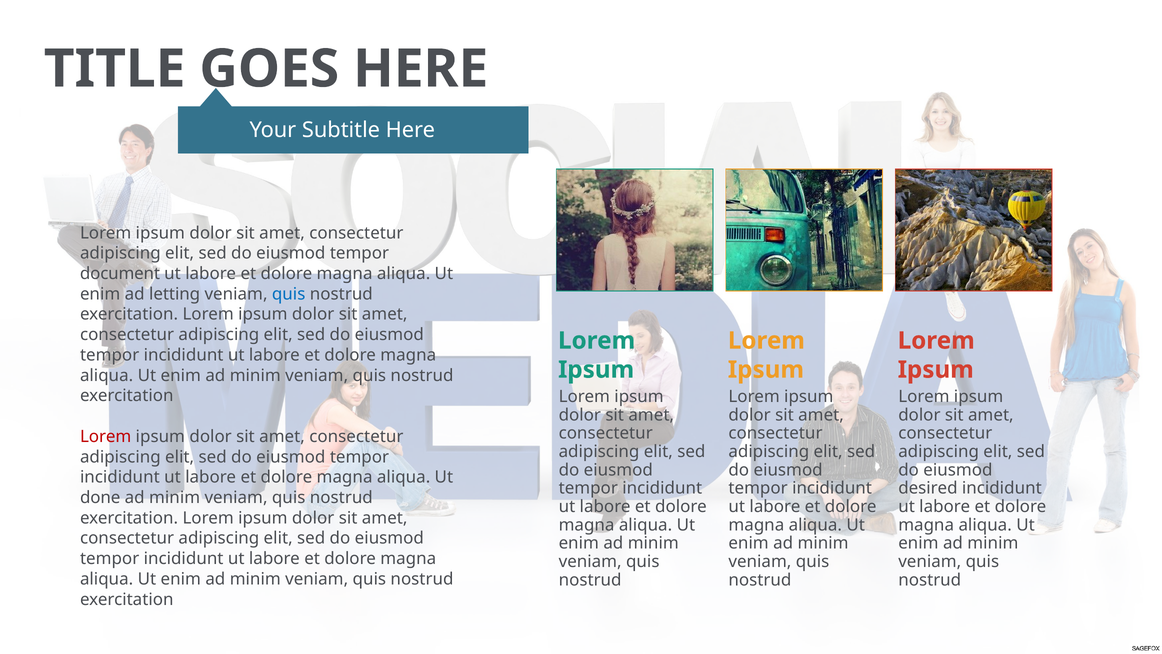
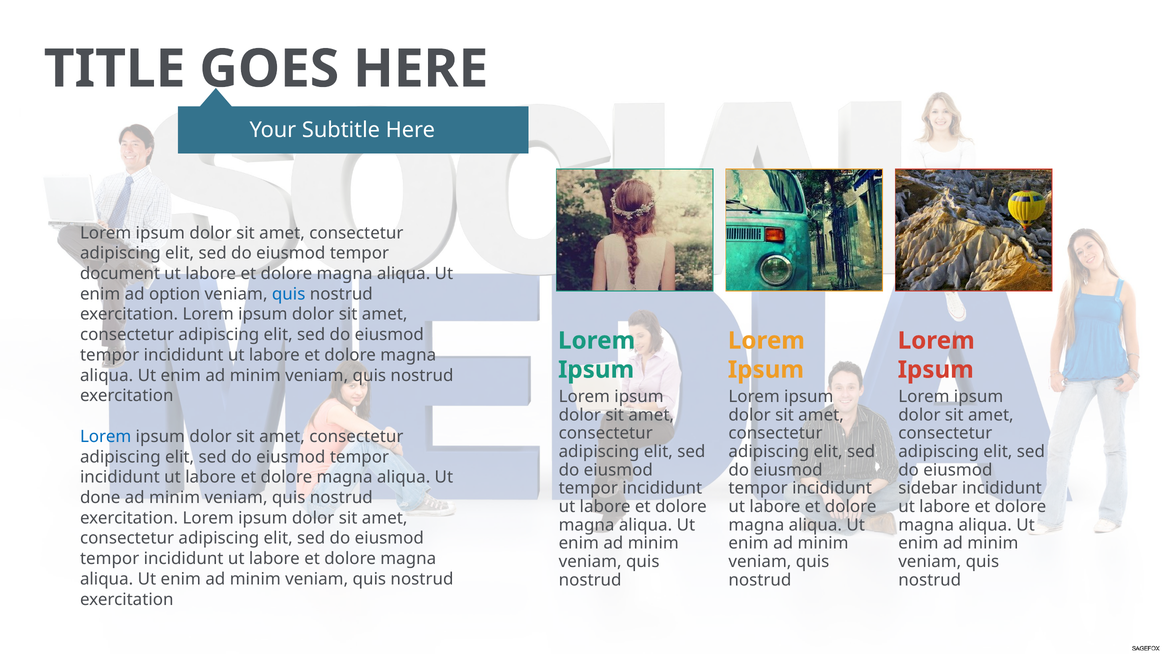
letting: letting -> option (175, 294)
Lorem colour: red -> blue (106, 436)
desired: desired -> sidebar (928, 488)
